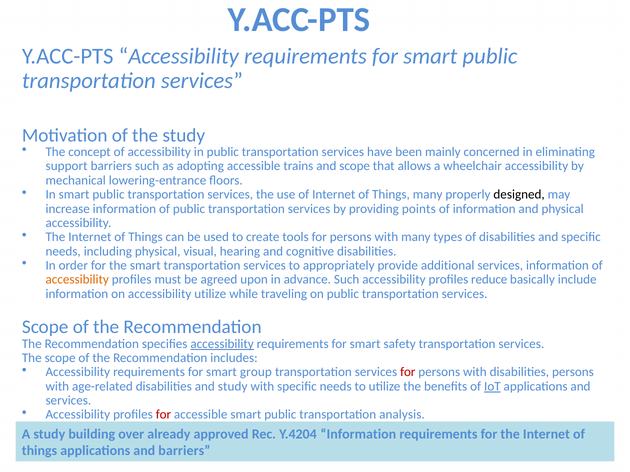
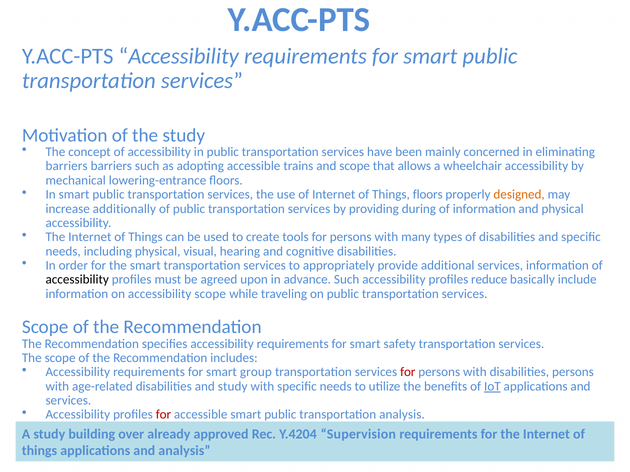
support: support -> barriers (67, 166)
Things many: many -> floors (428, 195)
designed colour: black -> orange (519, 195)
increase information: information -> additionally (124, 209)
points: points -> during (419, 209)
accessibility colour: orange -> black (77, 280)
accessibility utilize: utilize -> scope (210, 294)
accessibility underline: present -> none (222, 344)
Information: Information -> Supervision (358, 434)
and barriers: barriers -> analysis (184, 451)
